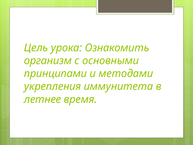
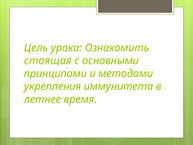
организм: организм -> стоящая (48, 61)
